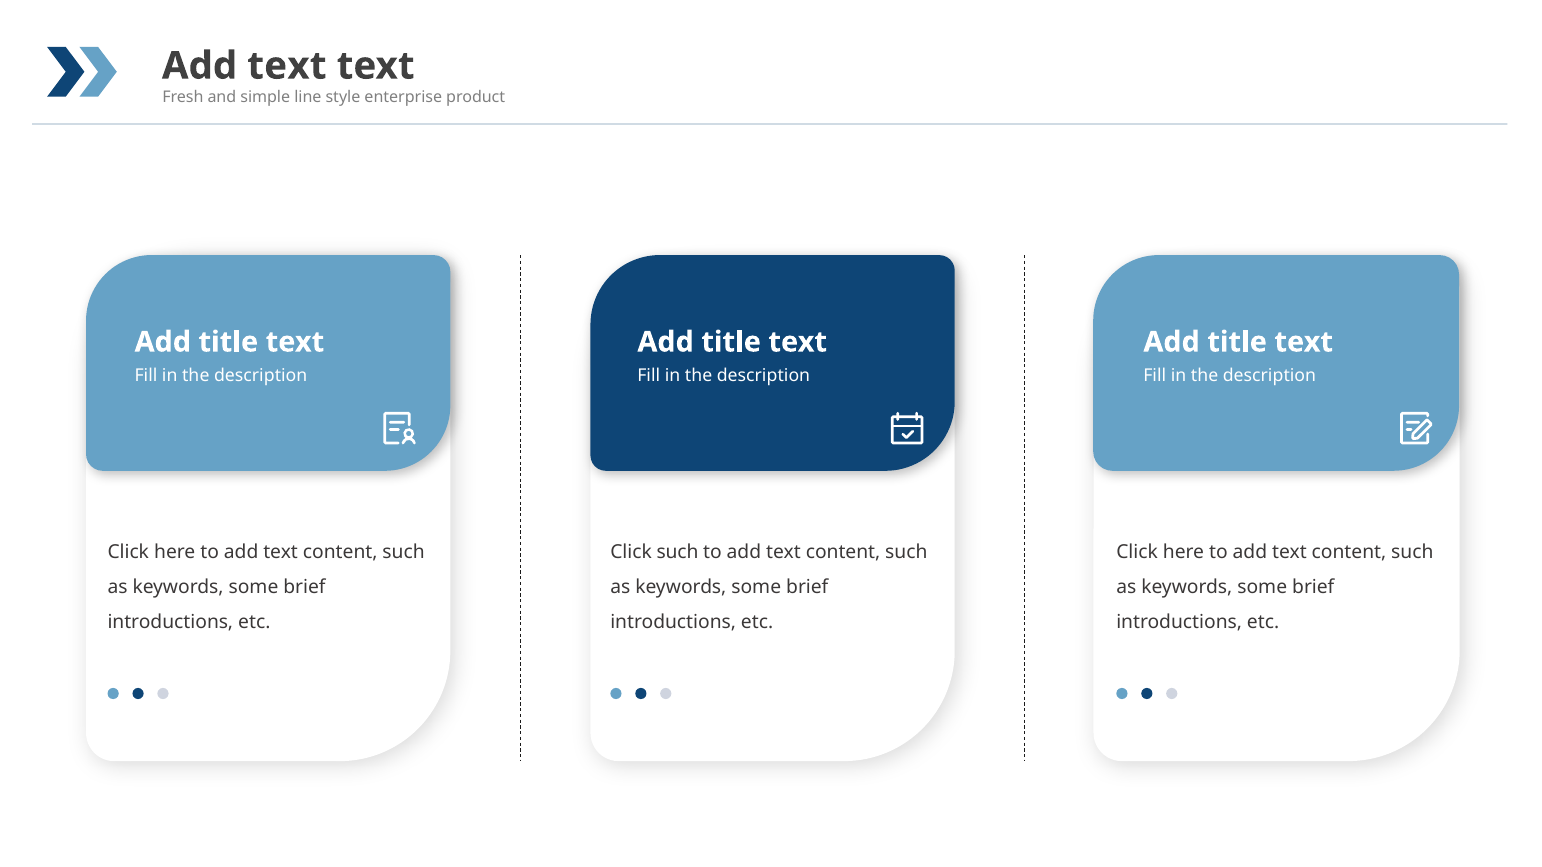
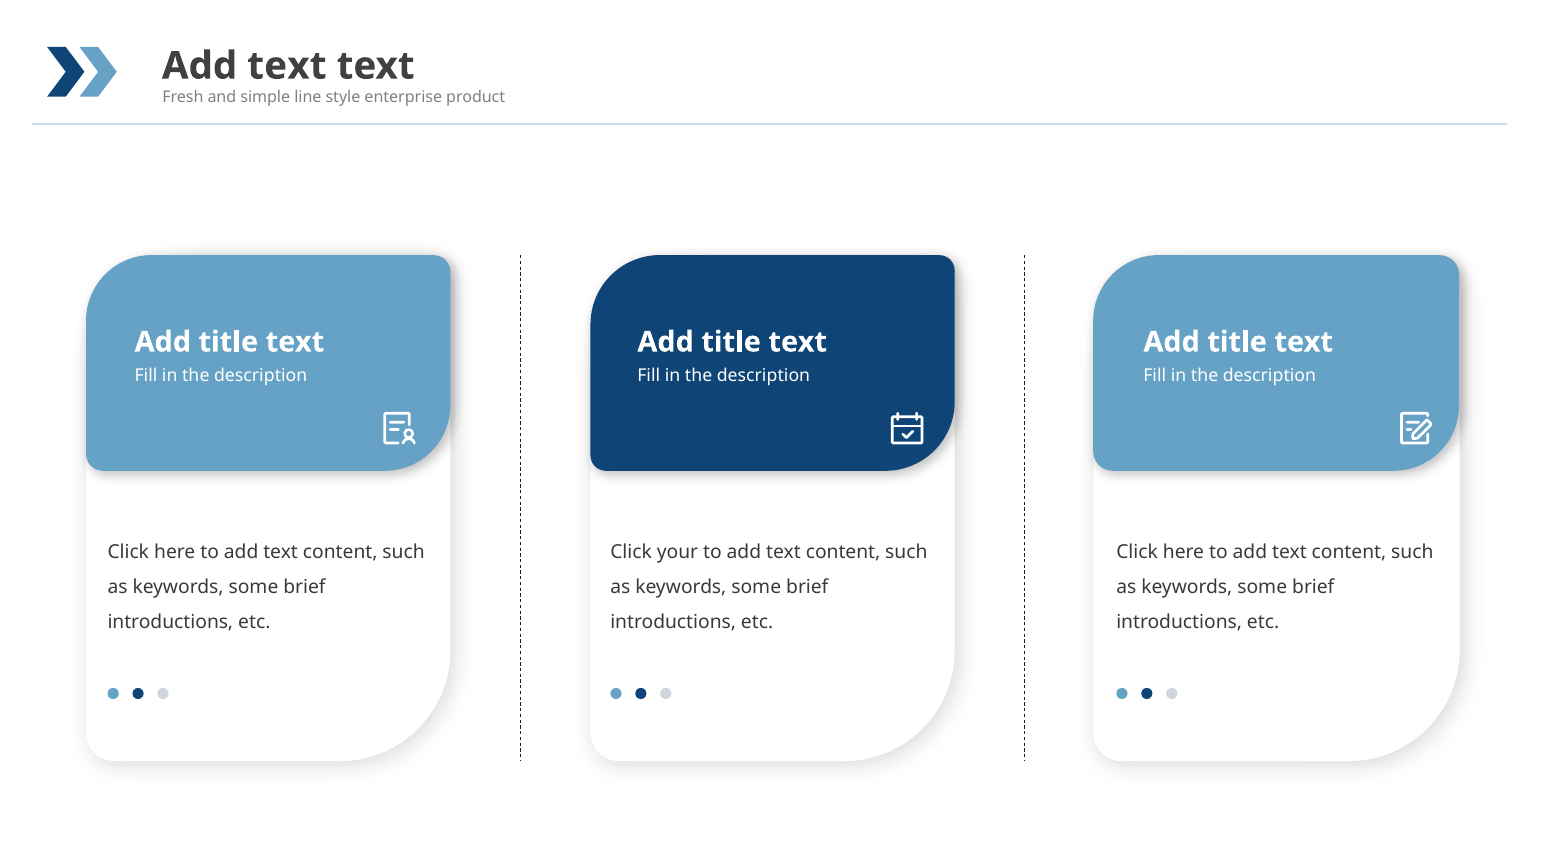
Click such: such -> your (677, 553)
